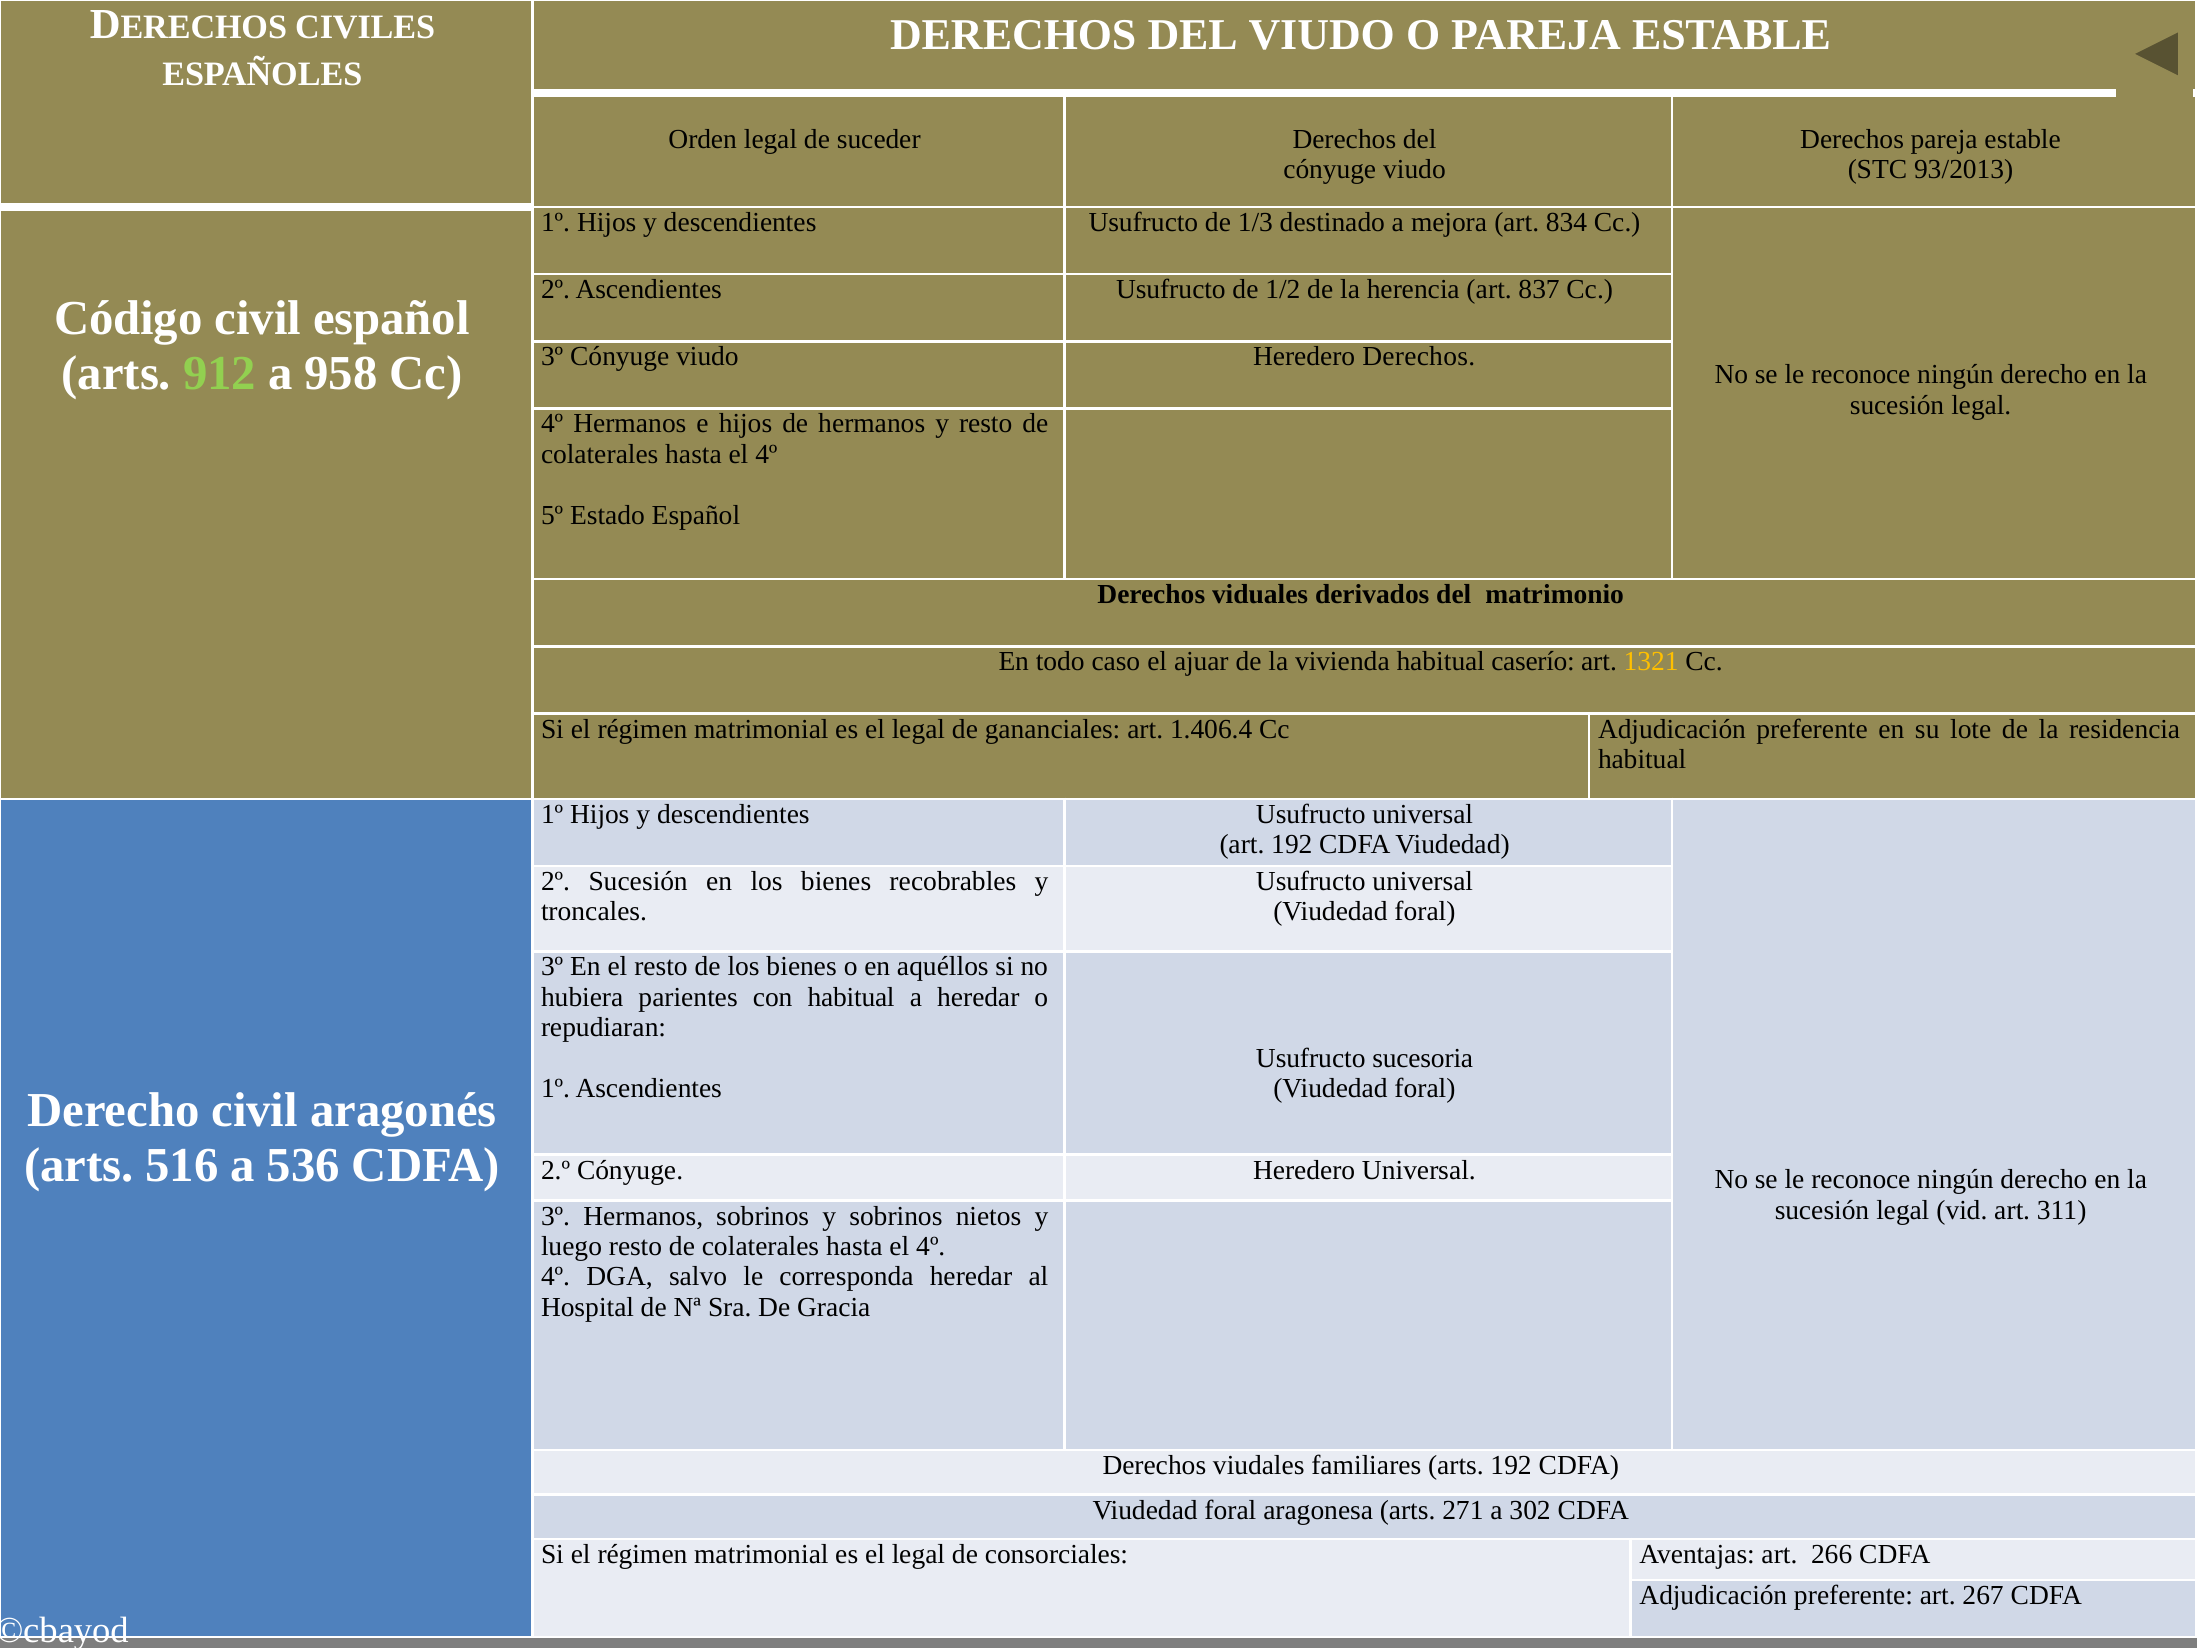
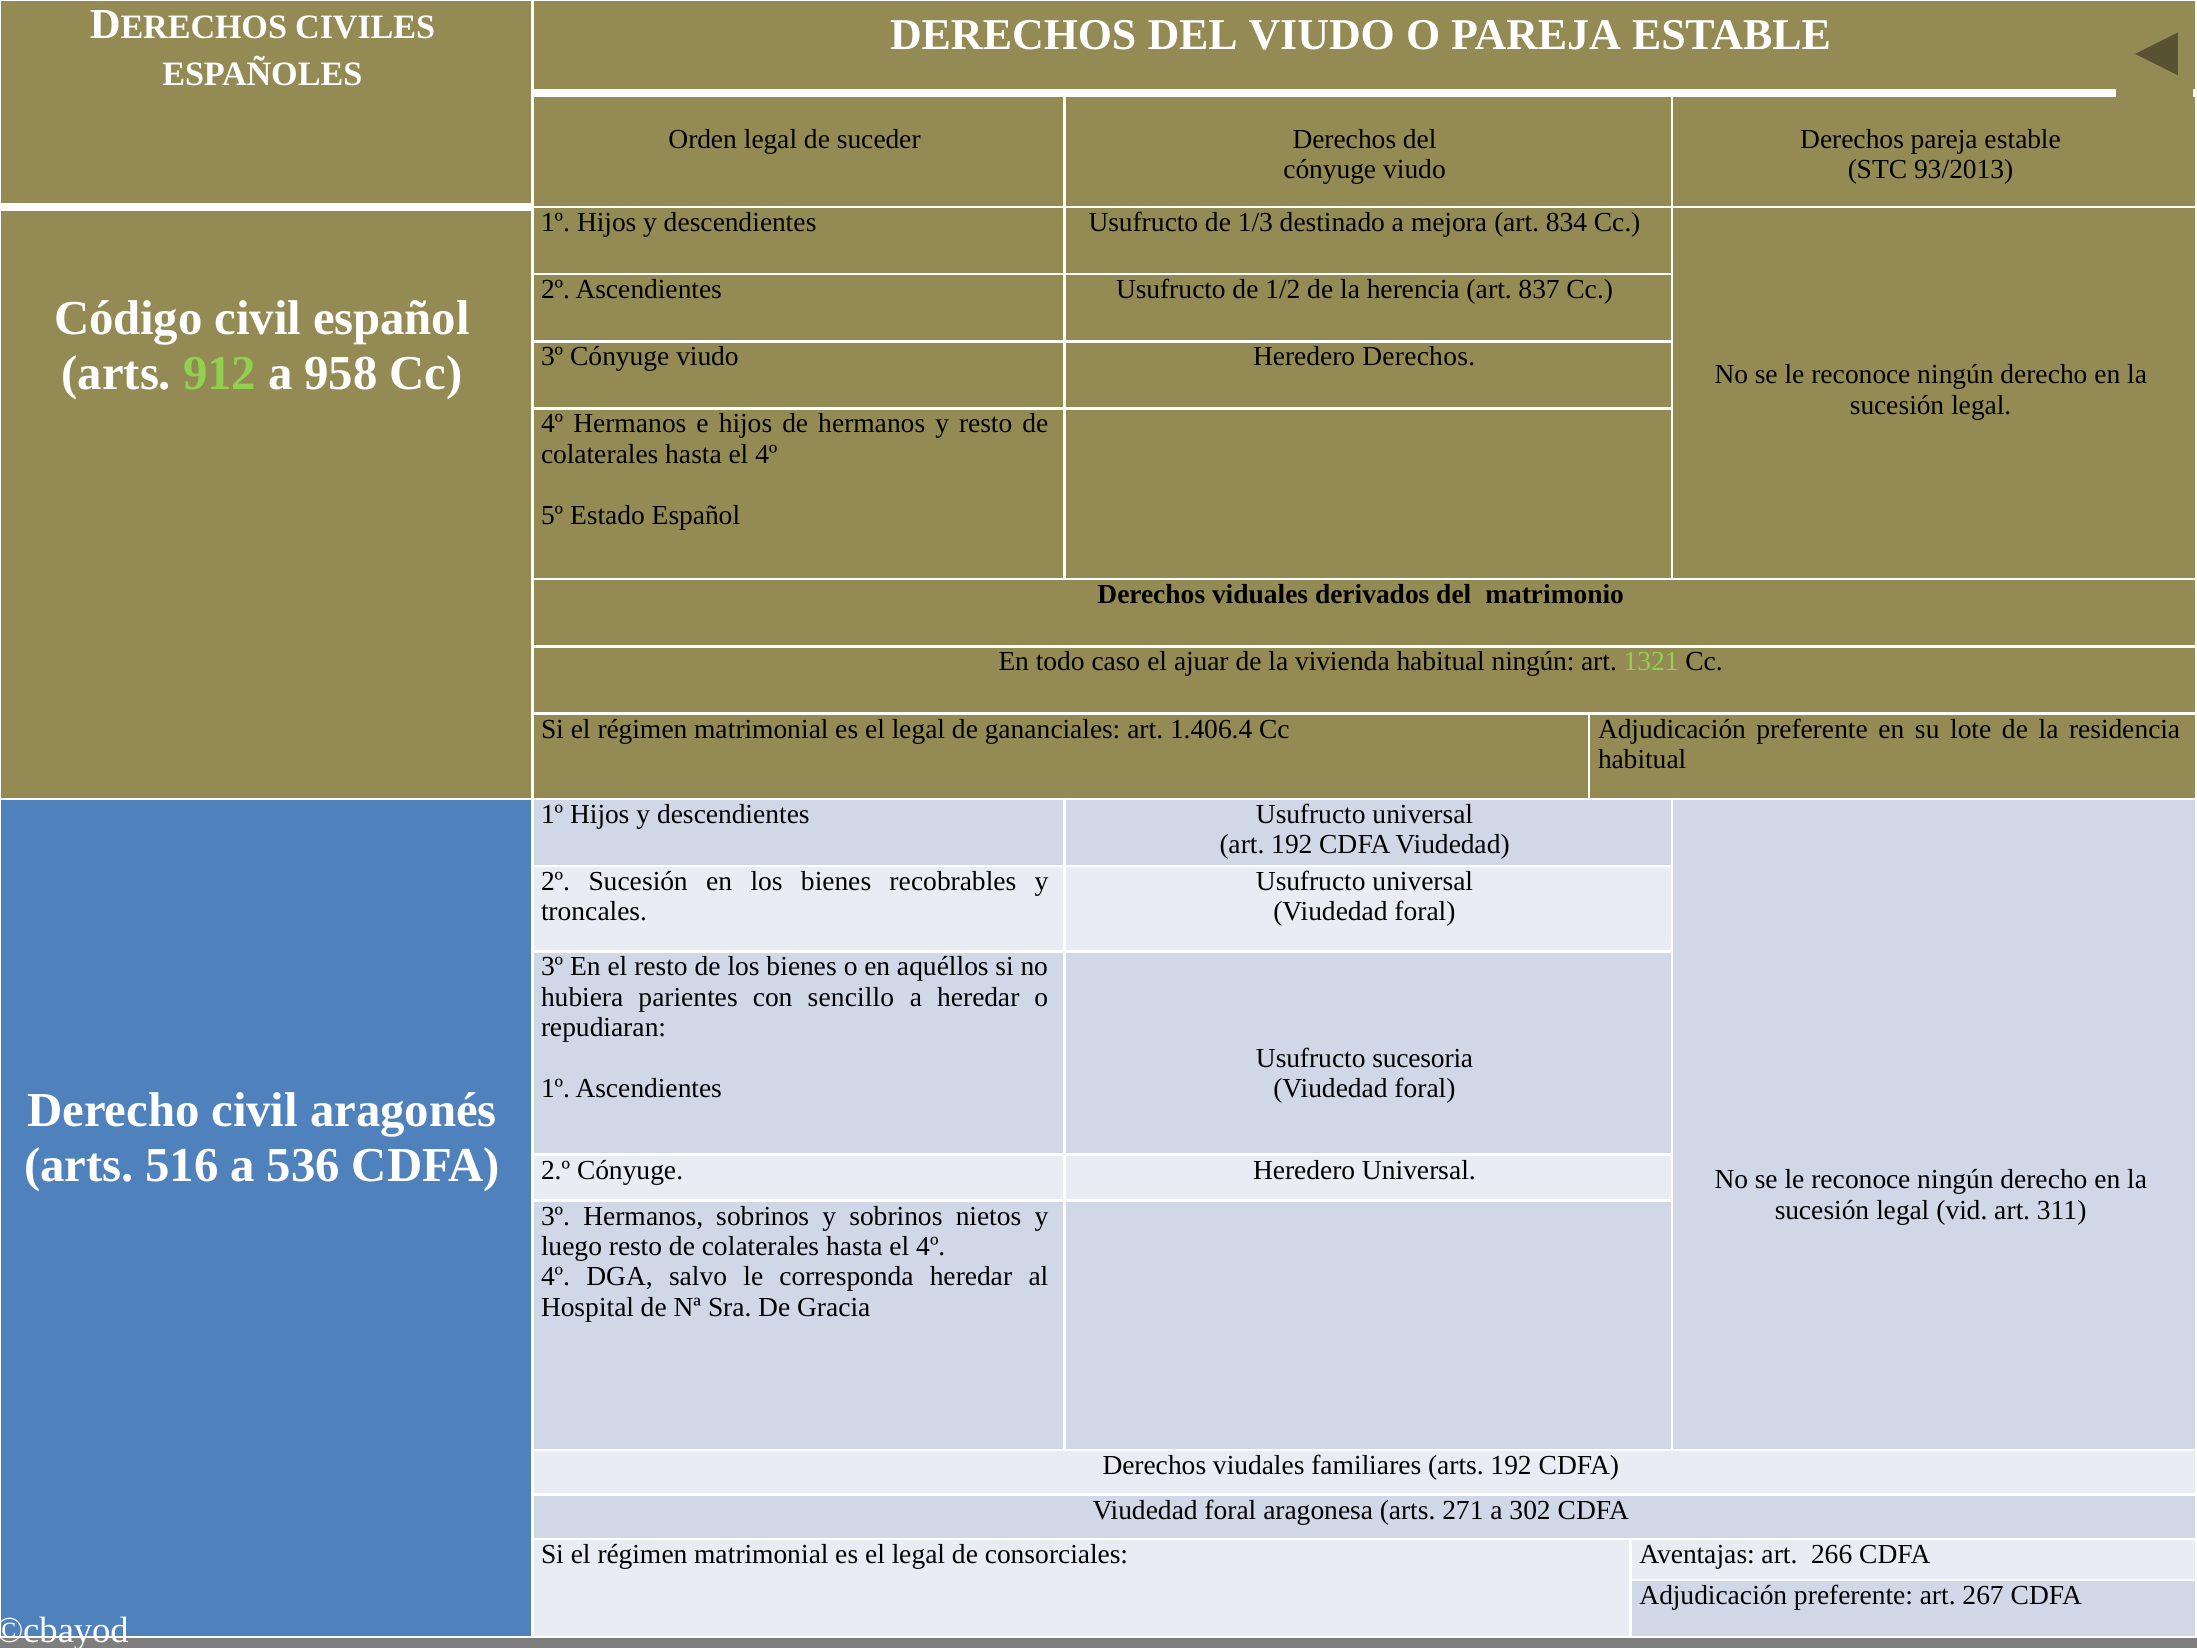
habitual caserío: caserío -> ningún (1533, 662)
1321 colour: yellow -> light green (1651, 662)
con habitual: habitual -> sencillo (851, 997)
